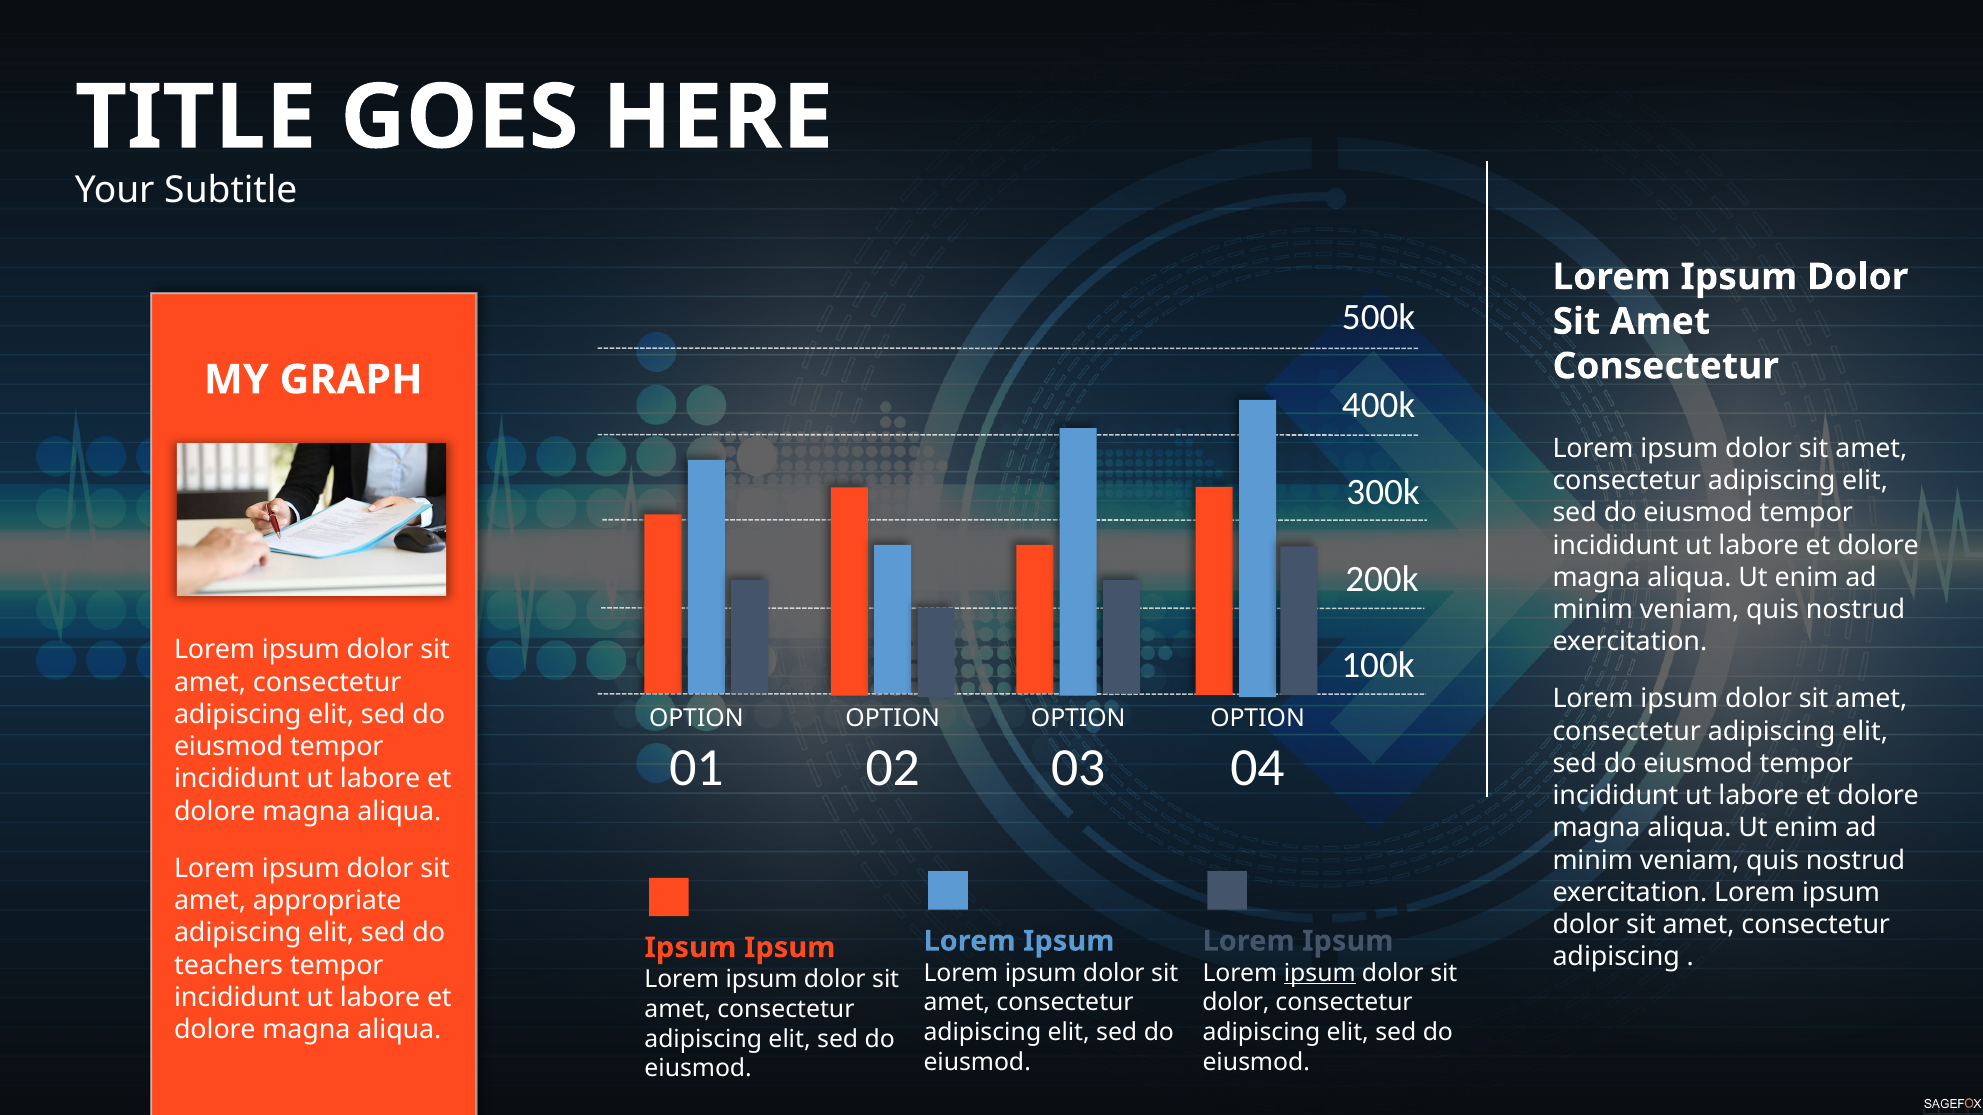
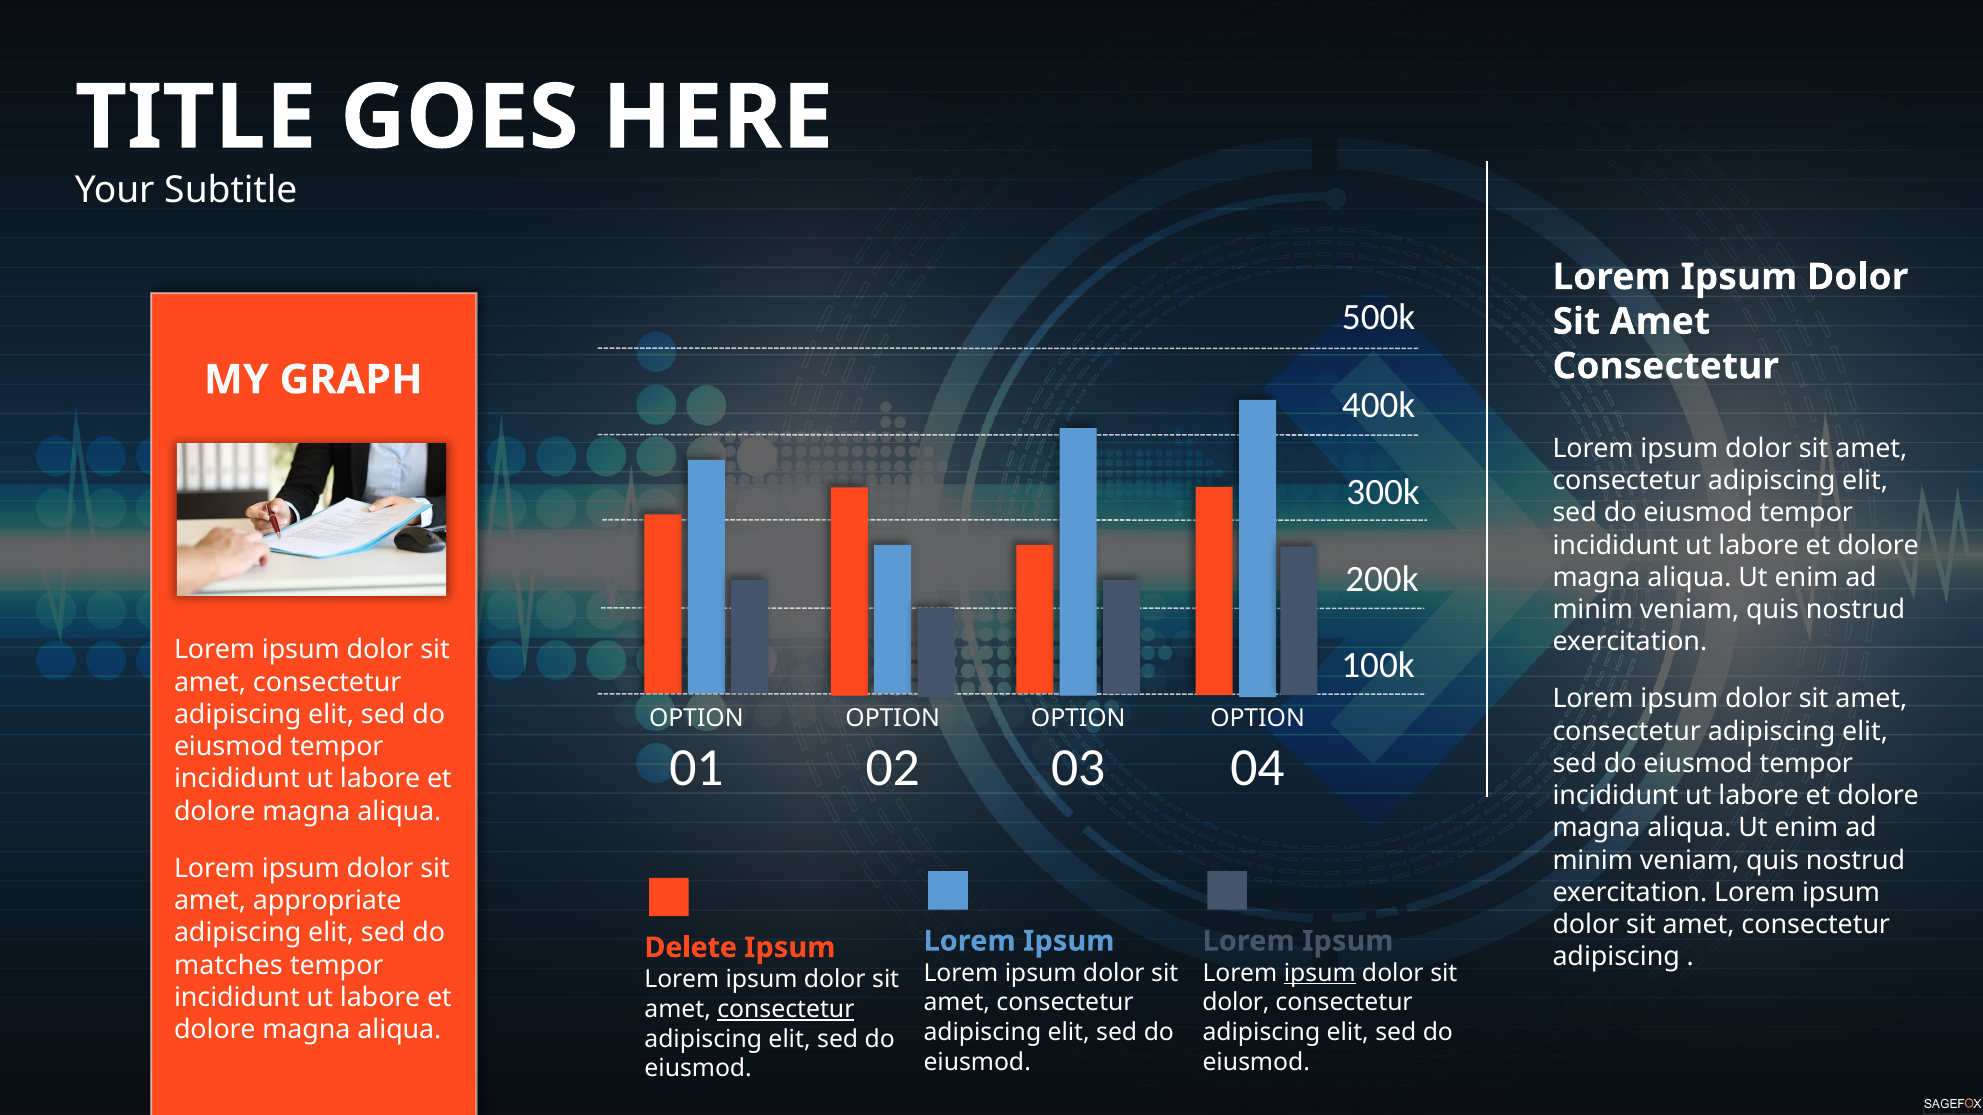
Ipsum: Ipsum -> Delete (691, 948)
teachers: teachers -> matches (228, 966)
consectetur underline: none -> present (786, 1010)
